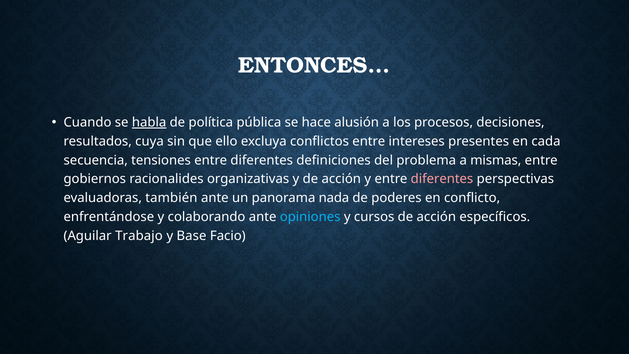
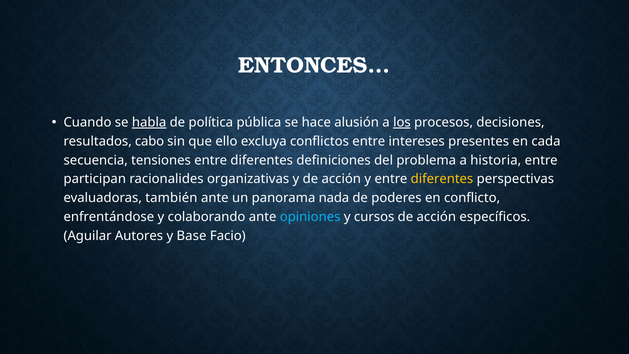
los underline: none -> present (402, 122)
cuya: cuya -> cabo (150, 141)
mismas: mismas -> historia (496, 160)
gobiernos: gobiernos -> participan (95, 179)
diferentes colour: pink -> yellow (442, 179)
Trabajo: Trabajo -> Autores (139, 236)
